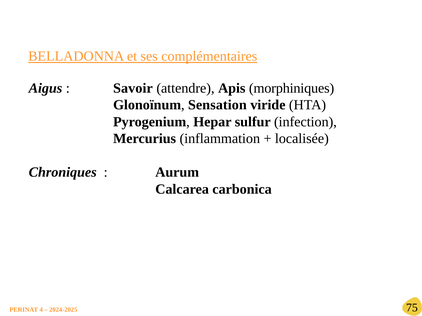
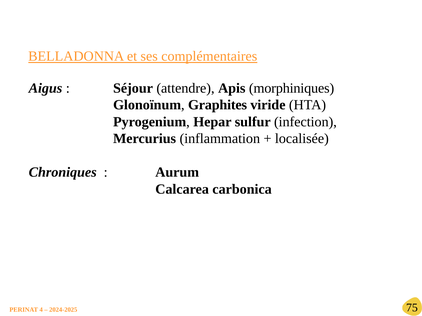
Savoir: Savoir -> Séjour (133, 88)
Sensation: Sensation -> Graphites (218, 105)
